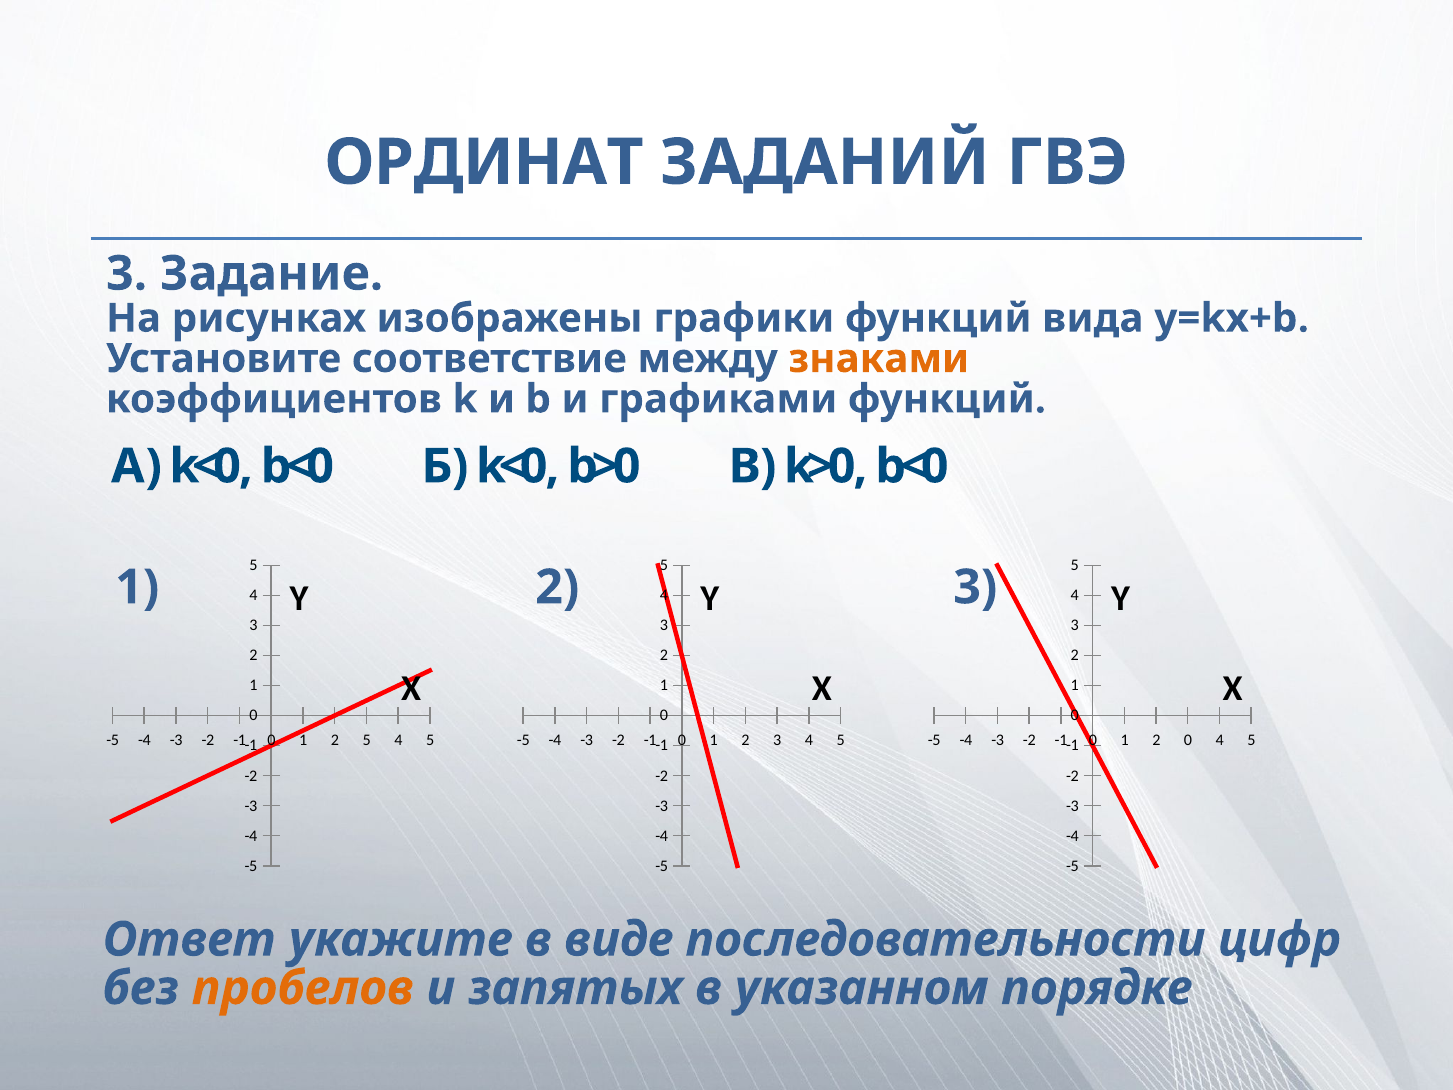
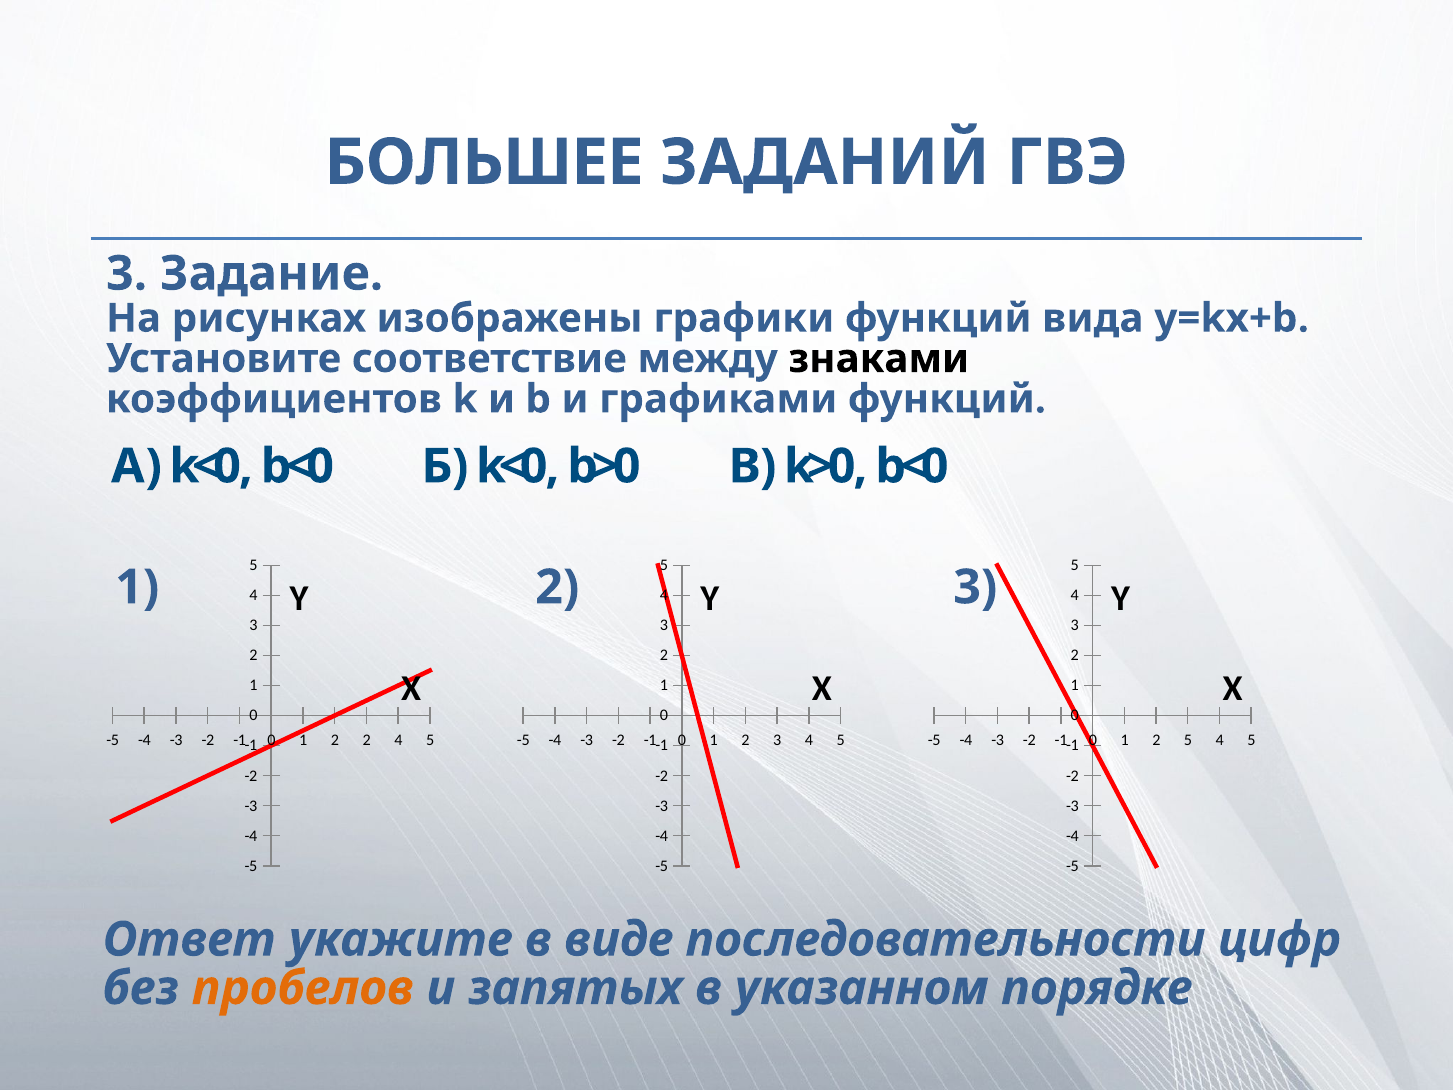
ОРДИНАТ: ОРДИНАТ -> БОЛЬШЕЕ (484, 162)
знаками colour: orange -> black (879, 359)
2 5: 5 -> 2 (367, 740)
2 0: 0 -> 5 (1188, 740)
